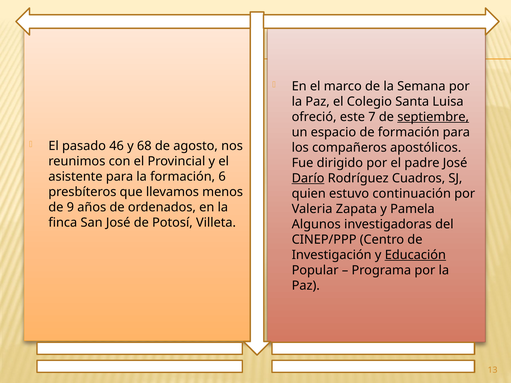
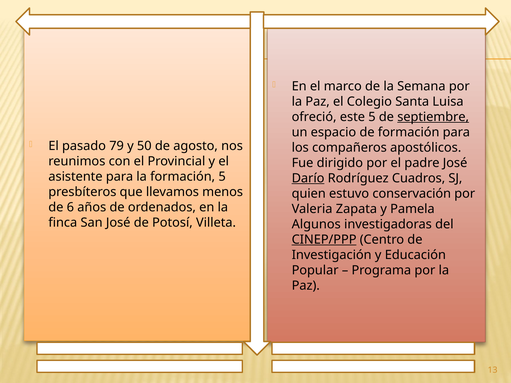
este 7: 7 -> 5 (372, 117)
46: 46 -> 79 (117, 146)
68: 68 -> 50 (144, 146)
formación 6: 6 -> 5 (222, 177)
continuación: continuación -> conservación (412, 194)
9: 9 -> 6 (70, 208)
CINEP/PPP underline: none -> present (324, 240)
Educación underline: present -> none (415, 255)
